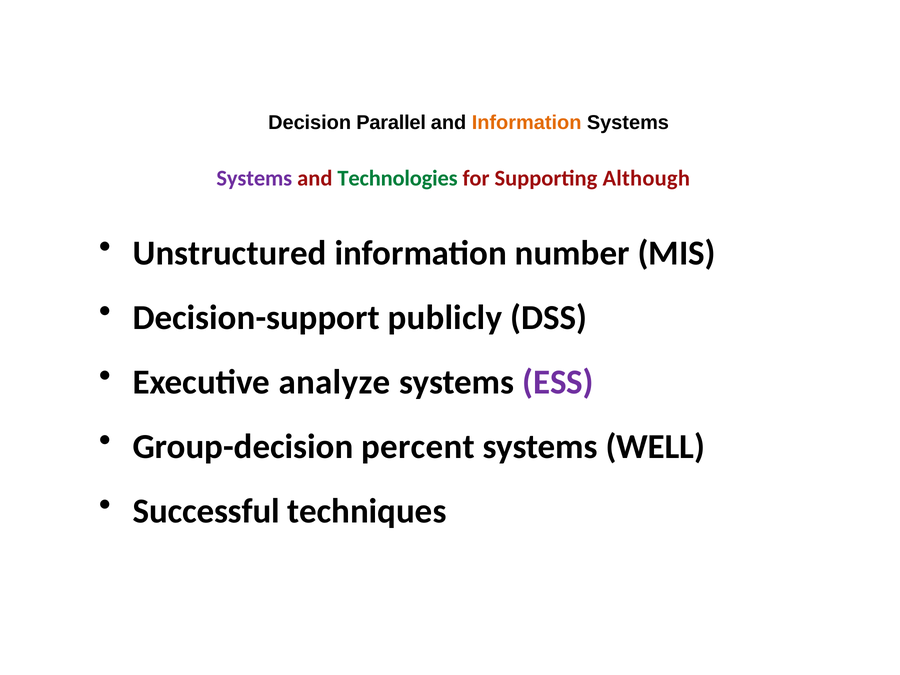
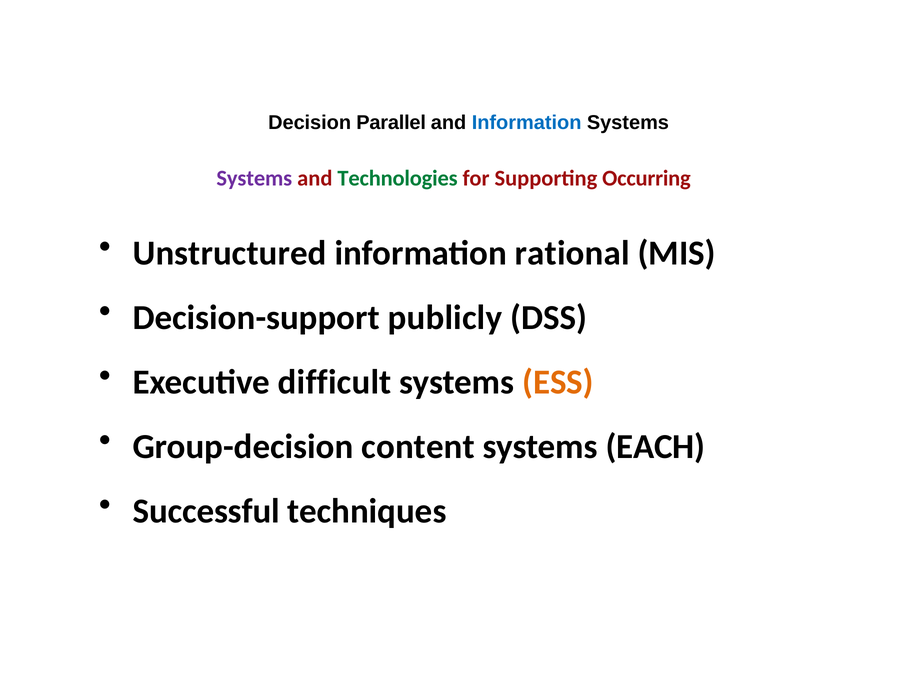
Information colour: orange -> blue (527, 123)
Although: Although -> Occurring (646, 178)
number: number -> rational (572, 253)
analyze: analyze -> difficult (335, 382)
ESS colour: purple -> orange (558, 382)
percent: percent -> content (418, 447)
WELL: WELL -> EACH (655, 447)
